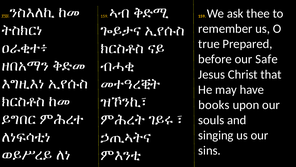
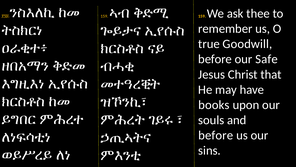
Prepared: Prepared -> Goodwill (247, 44)
singing: singing -> before (216, 135)
